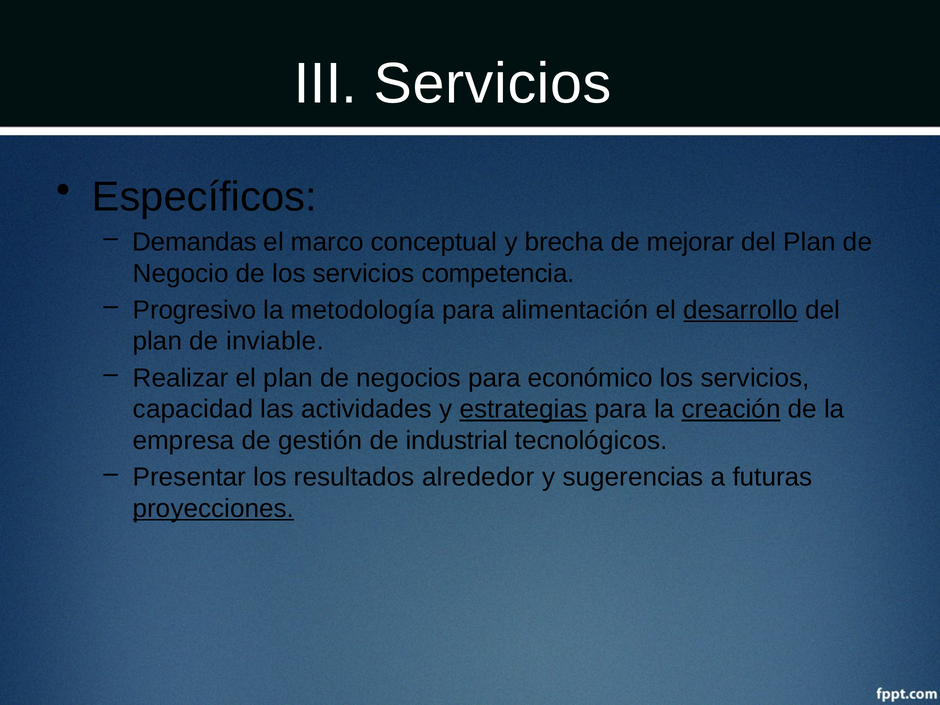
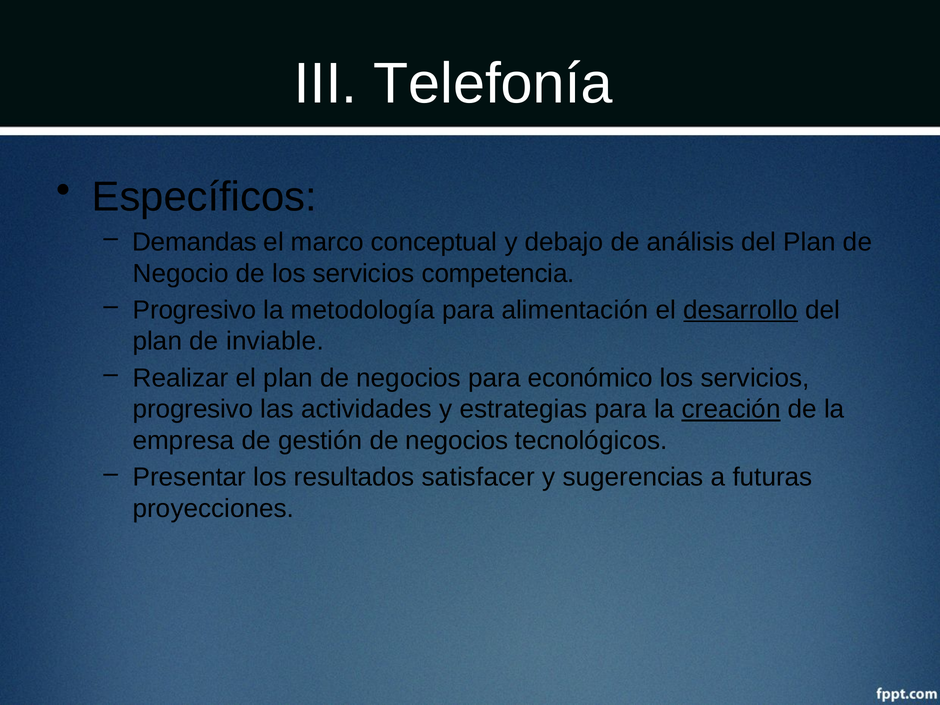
III Servicios: Servicios -> Telefonía (493, 84)
brecha: brecha -> debajo (564, 242)
mejorar: mejorar -> análisis (691, 242)
capacidad: capacidad -> progresivo (193, 409)
estrategias underline: present -> none (523, 409)
gestión de industrial: industrial -> negocios (457, 441)
alrededor: alrededor -> satisfacer (478, 477)
proyecciones underline: present -> none (213, 508)
